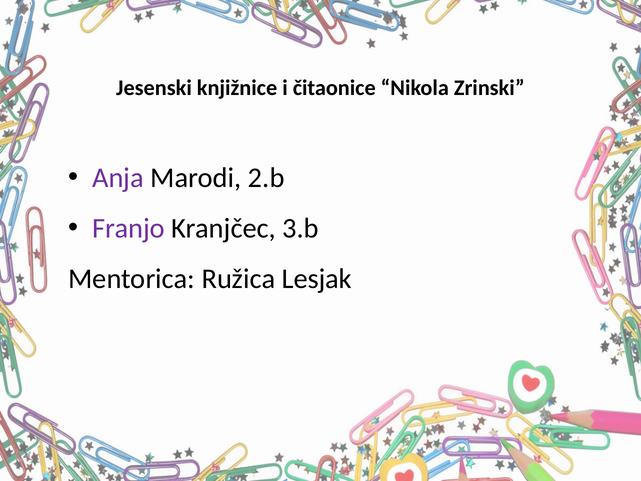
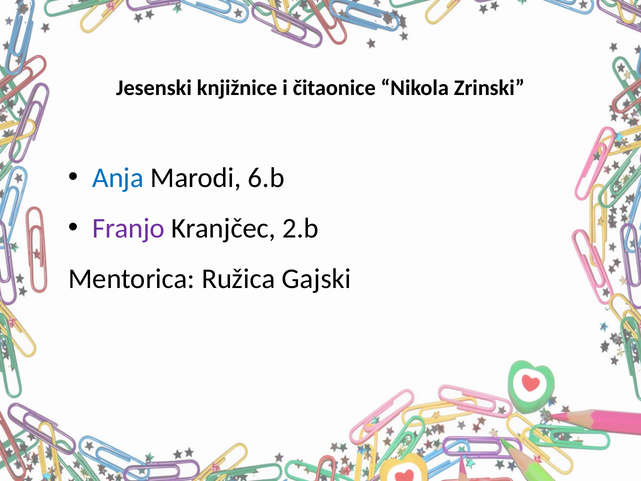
Anja colour: purple -> blue (118, 178)
2.b: 2.b -> 6.b (266, 178)
3.b: 3.b -> 2.b (301, 228)
Lesjak: Lesjak -> Gajski (317, 279)
